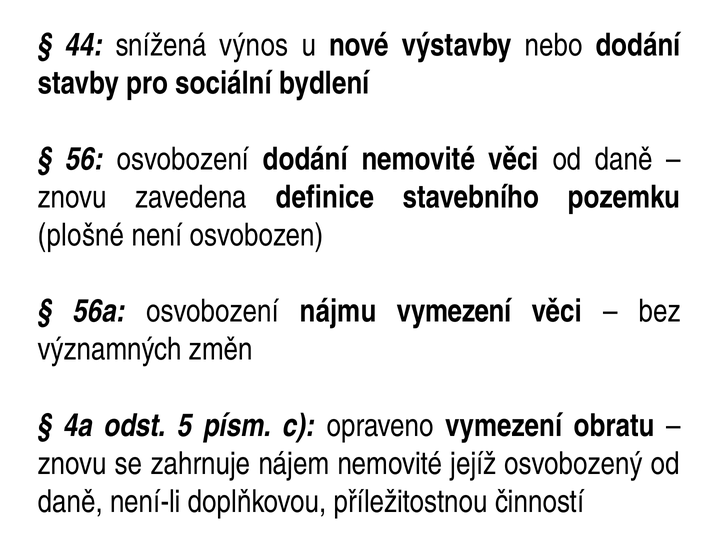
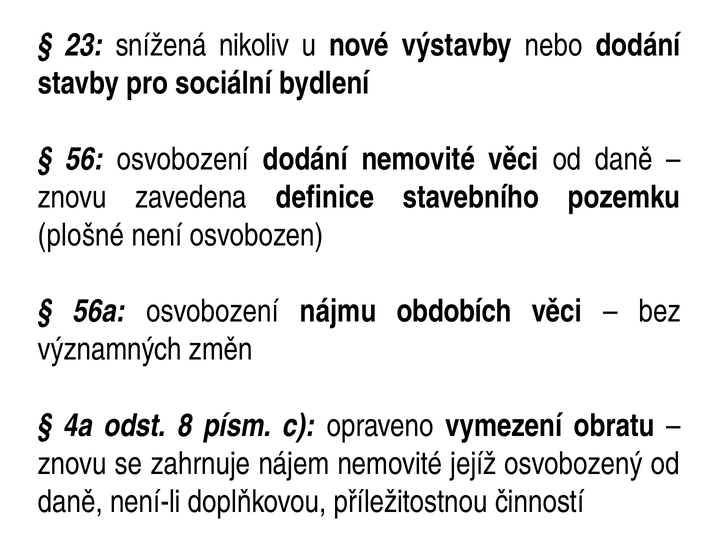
44: 44 -> 23 (84, 45)
výnos: výnos -> nikoliv (254, 45)
nájmu vymezení: vymezení -> obdobích (454, 311)
5: 5 -> 8 (185, 425)
